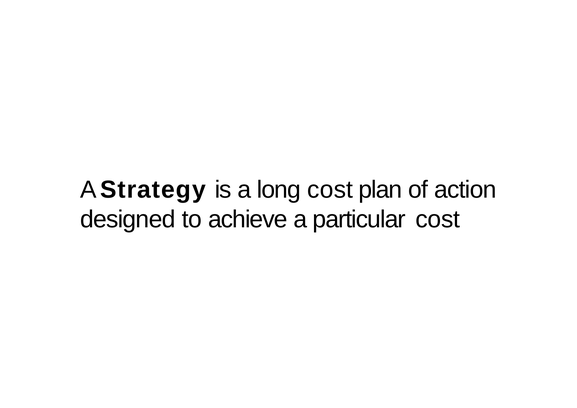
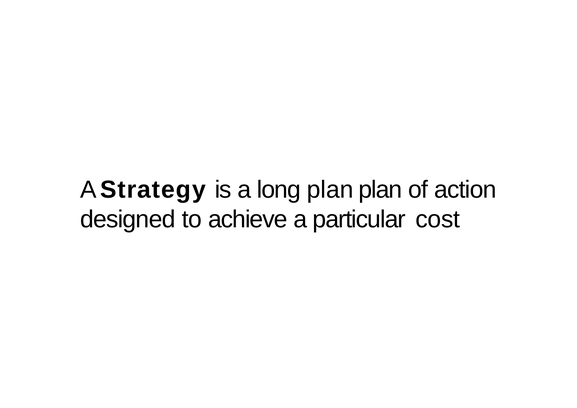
long cost: cost -> plan (330, 190)
